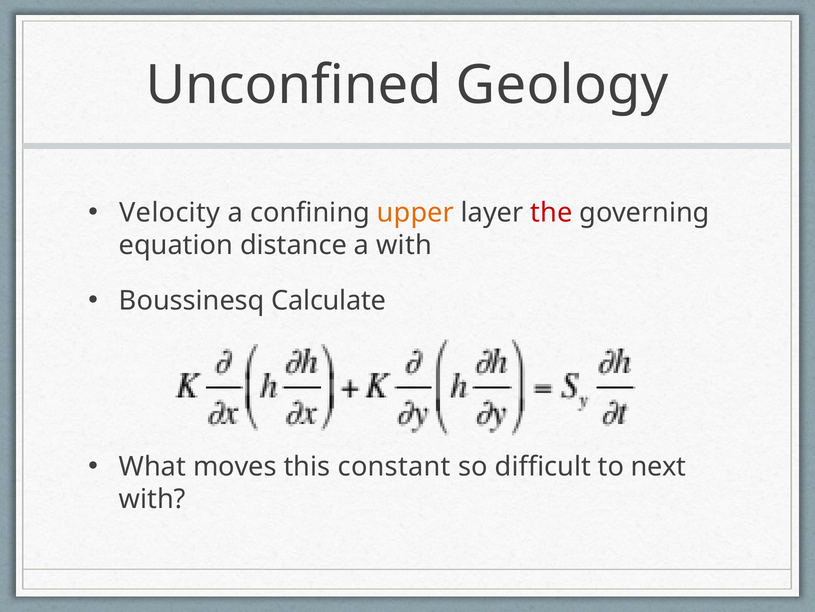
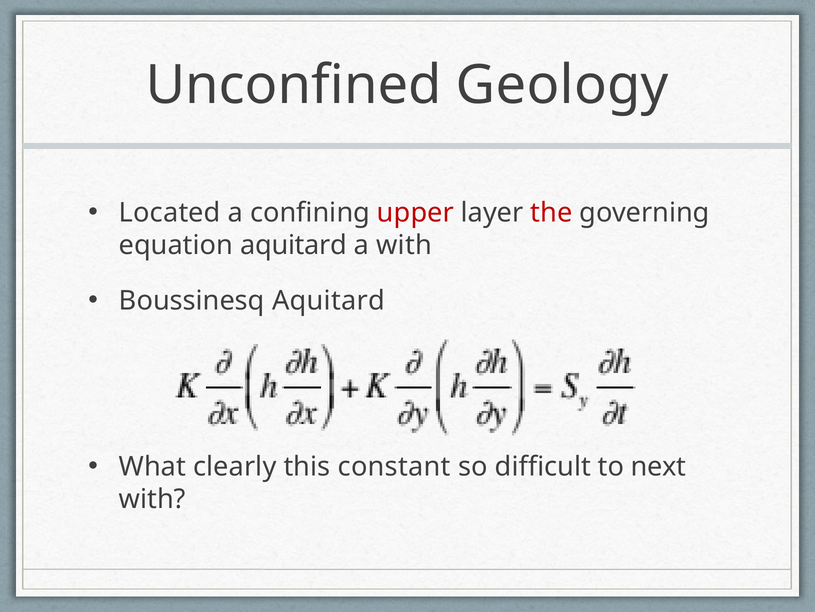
Velocity: Velocity -> Located (170, 212)
upper colour: orange -> red (415, 212)
equation distance: distance -> aquitard (294, 245)
Boussinesq Calculate: Calculate -> Aquitard (328, 300)
moves: moves -> clearly (235, 466)
